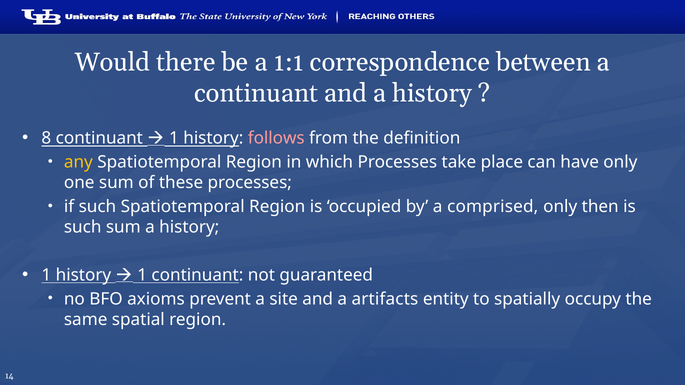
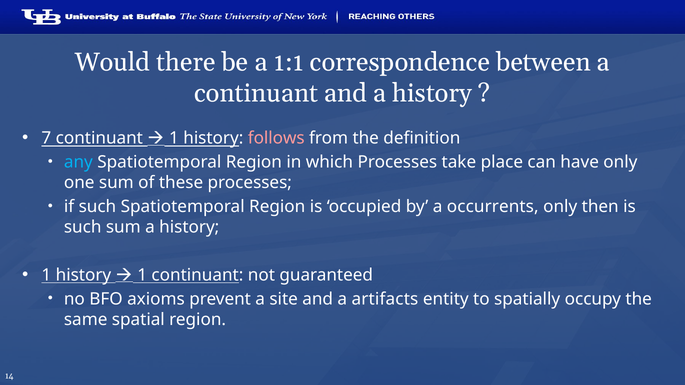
8: 8 -> 7 (46, 138)
any colour: yellow -> light blue (78, 162)
comprised: comprised -> occurrents (493, 207)
